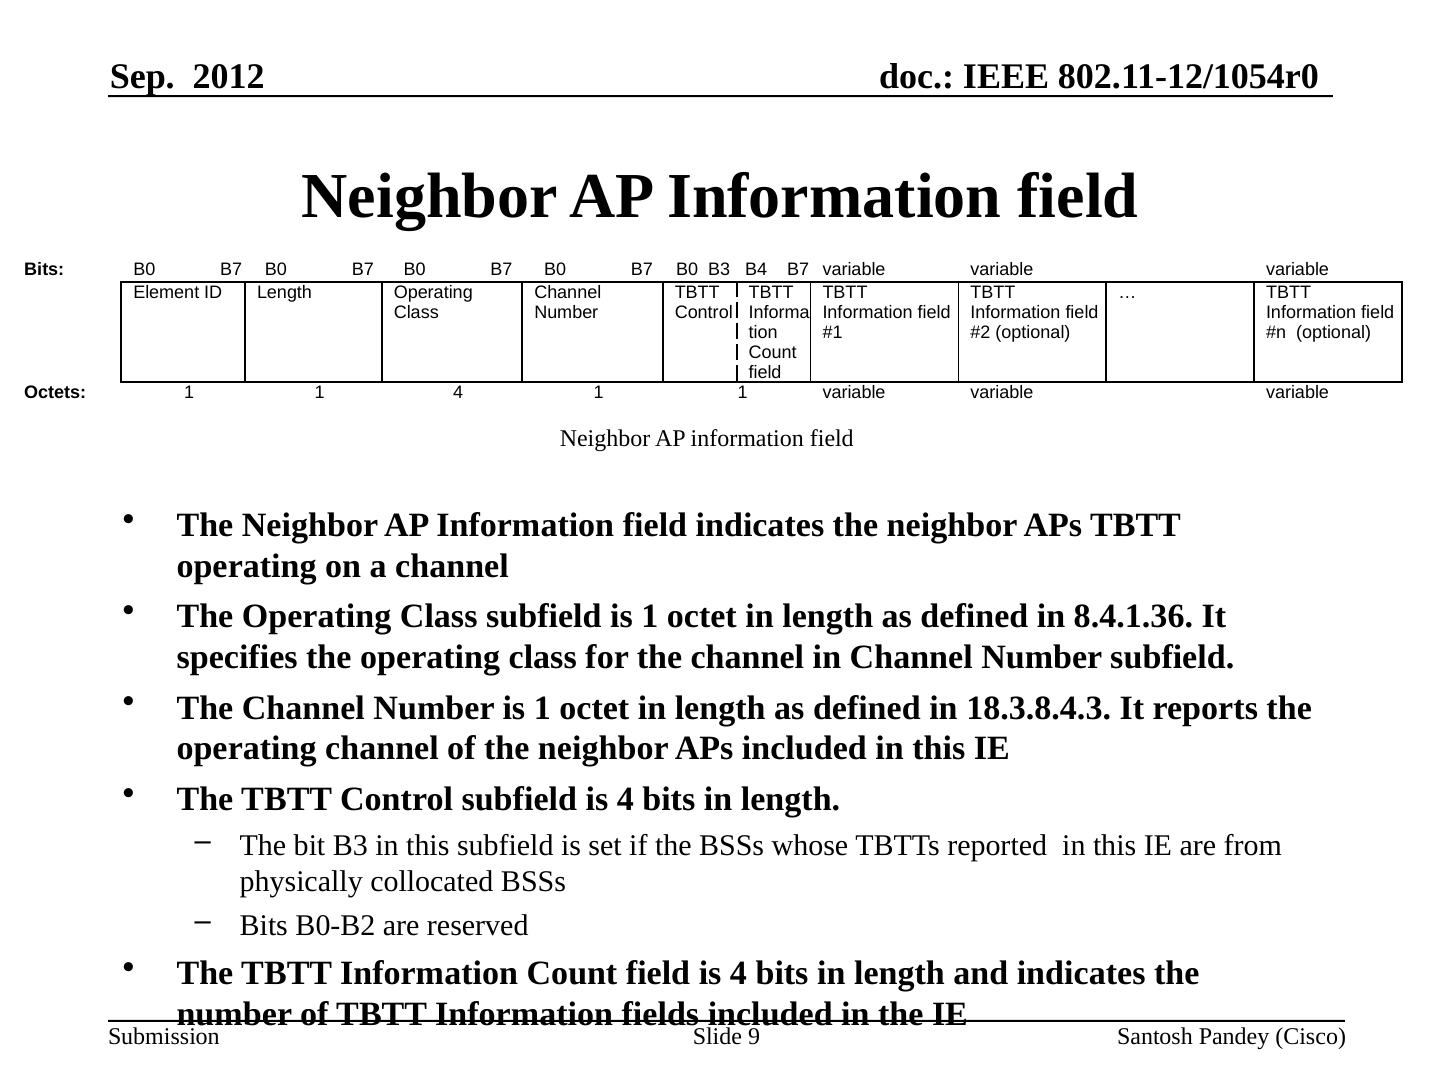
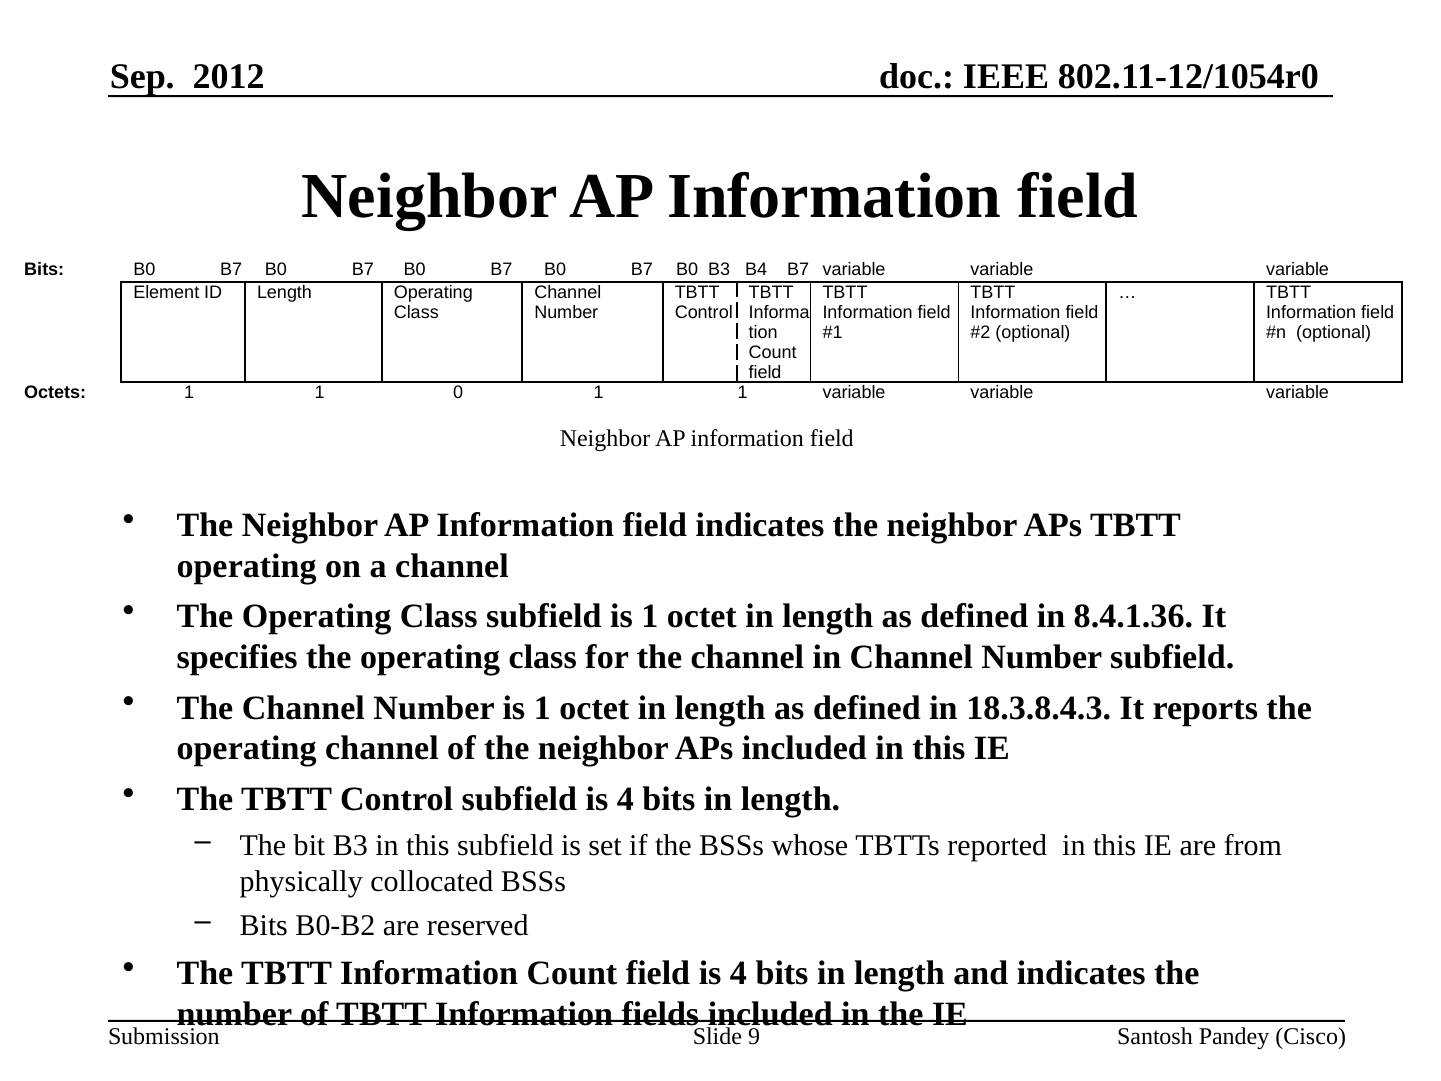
1 4: 4 -> 0 (458, 392)
